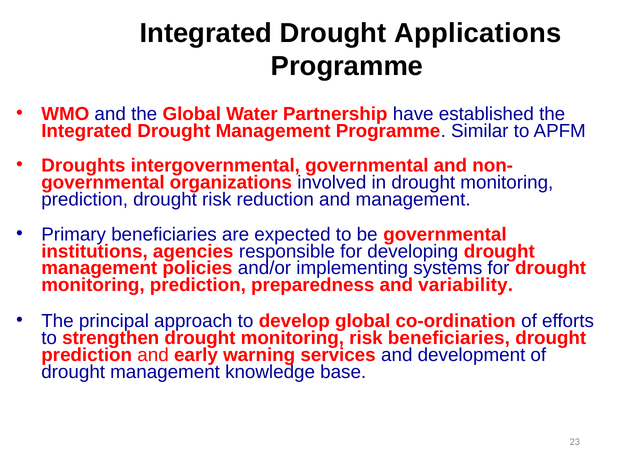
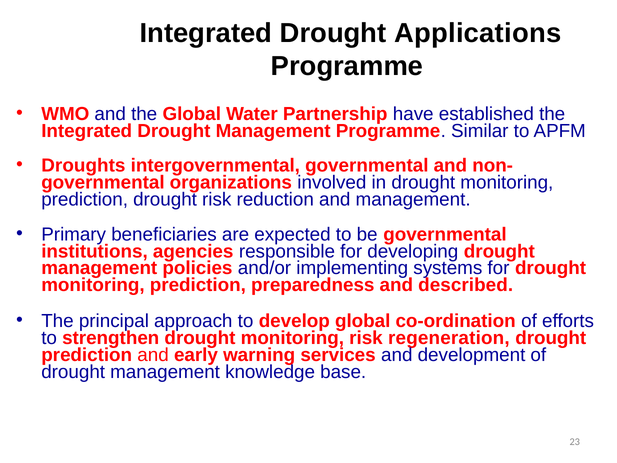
variability: variability -> described (466, 285)
risk beneficiaries: beneficiaries -> regeneration (449, 338)
